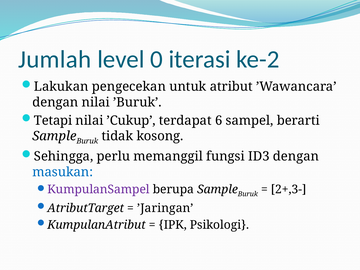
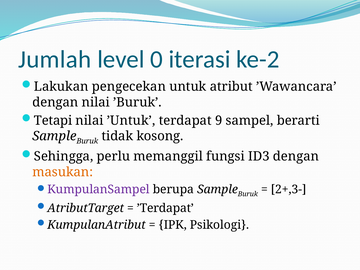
’Cukup: ’Cukup -> ’Untuk (131, 120)
6: 6 -> 9 (219, 120)
masukan colour: blue -> orange (63, 172)
’Jaringan: ’Jaringan -> ’Terdapat (165, 208)
